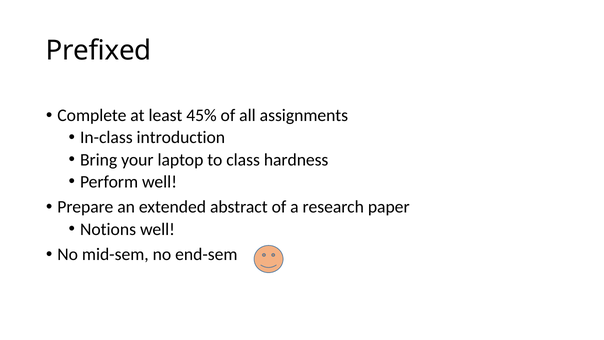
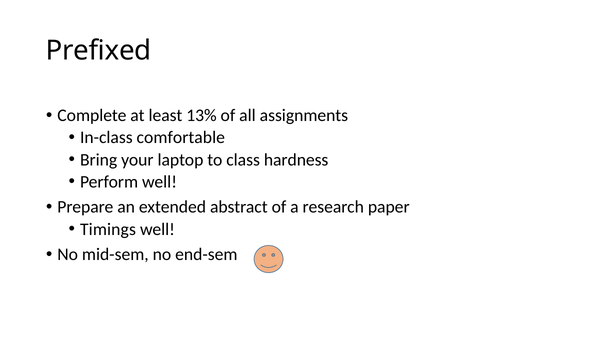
45%: 45% -> 13% (201, 115)
introduction: introduction -> comfortable (181, 137)
Notions: Notions -> Timings (108, 229)
